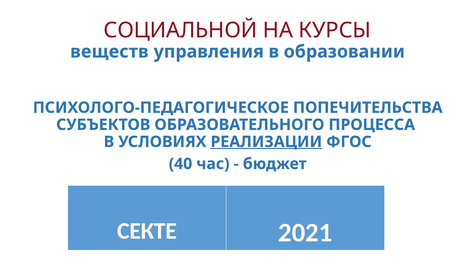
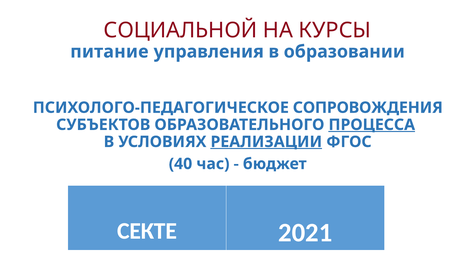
веществ: веществ -> питание (109, 52)
ПОПЕЧИТЕЛЬСТВА: ПОПЕЧИТЕЛЬСТВА -> СОПРОВОЖДЕНИЯ (368, 108)
ПРОЦЕССА underline: none -> present (372, 125)
